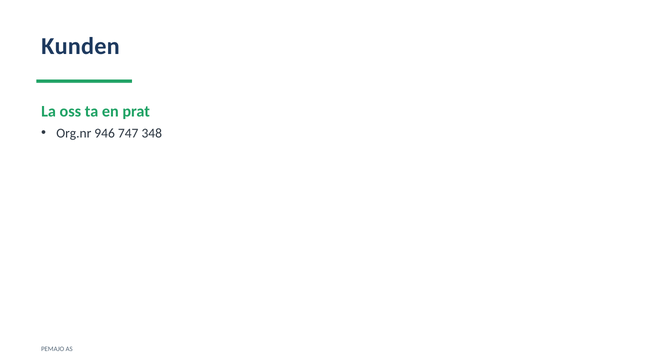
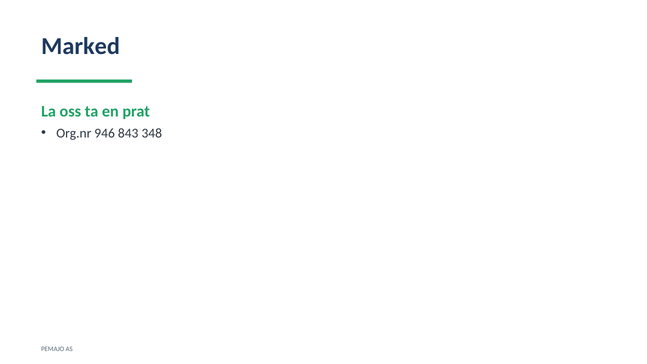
Kunden: Kunden -> Marked (81, 46)
747: 747 -> 843 (128, 133)
